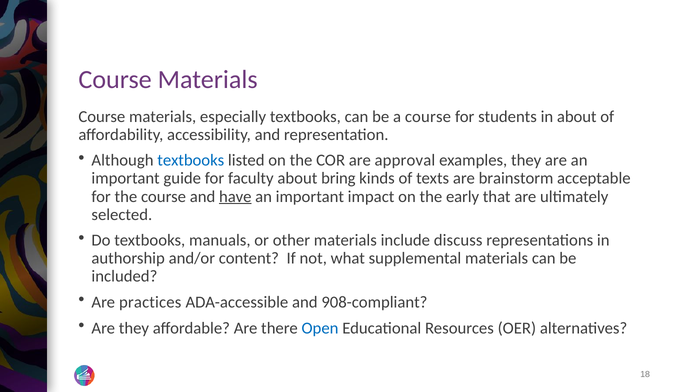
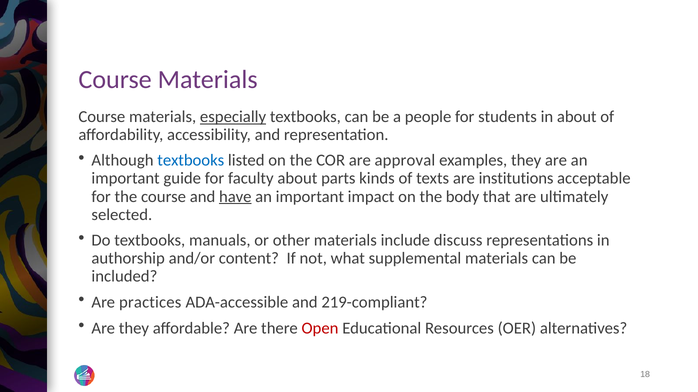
especially underline: none -> present (233, 117)
a course: course -> people (428, 117)
bring: bring -> parts (338, 179)
brainstorm: brainstorm -> institutions (516, 179)
early: early -> body (463, 197)
908-compliant: 908-compliant -> 219-compliant (374, 303)
Open colour: blue -> red (320, 329)
